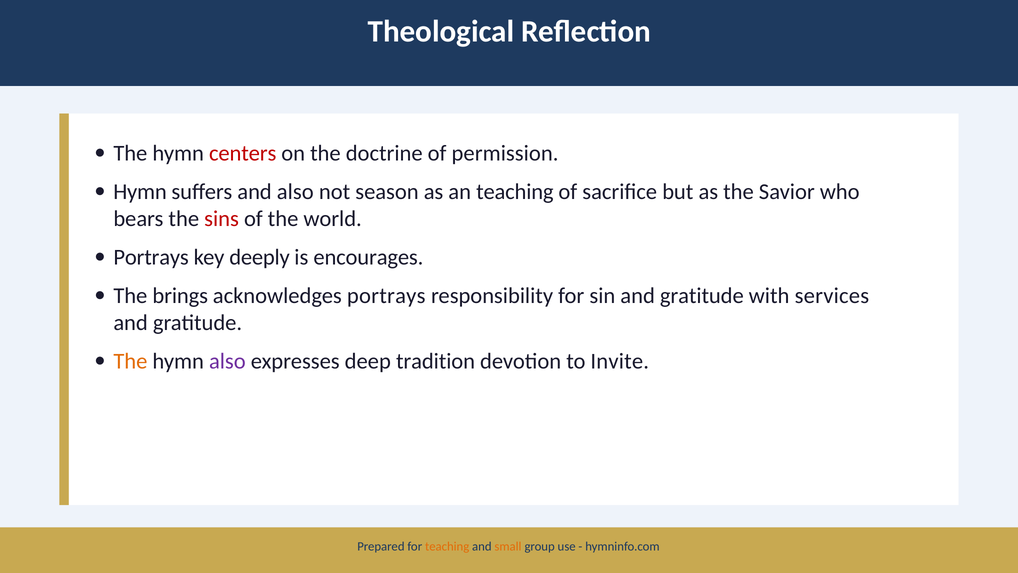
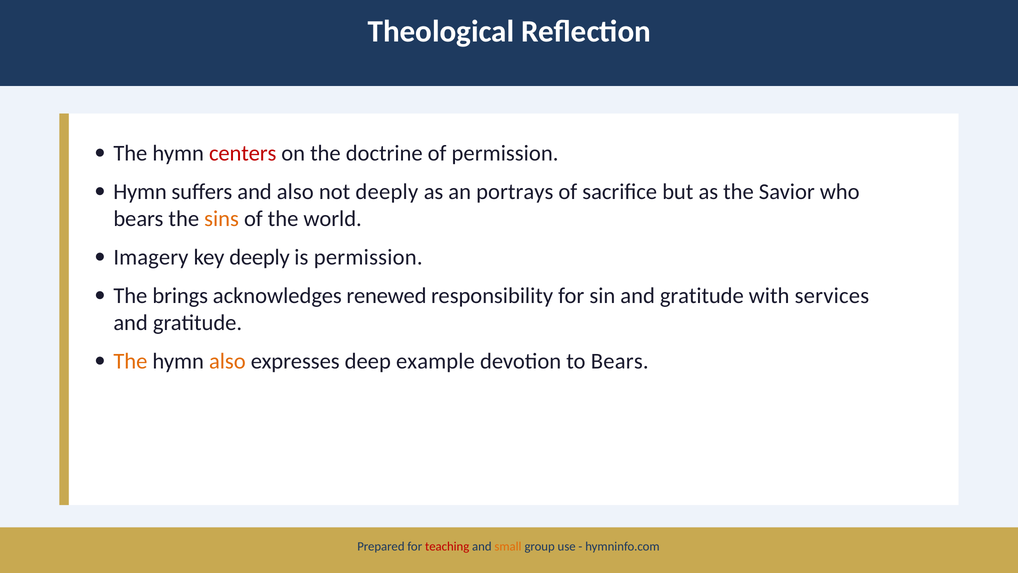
not season: season -> deeply (387, 191)
an teaching: teaching -> portrays (515, 191)
sins colour: red -> orange (222, 219)
Portrays: Portrays -> Imagery (151, 257)
is encourages: encourages -> permission (368, 257)
acknowledges portrays: portrays -> renewed (386, 295)
also colour: purple -> orange (227, 361)
tradition: tradition -> example (435, 361)
to Invite: Invite -> Bears (620, 361)
teaching colour: orange -> red (447, 546)
